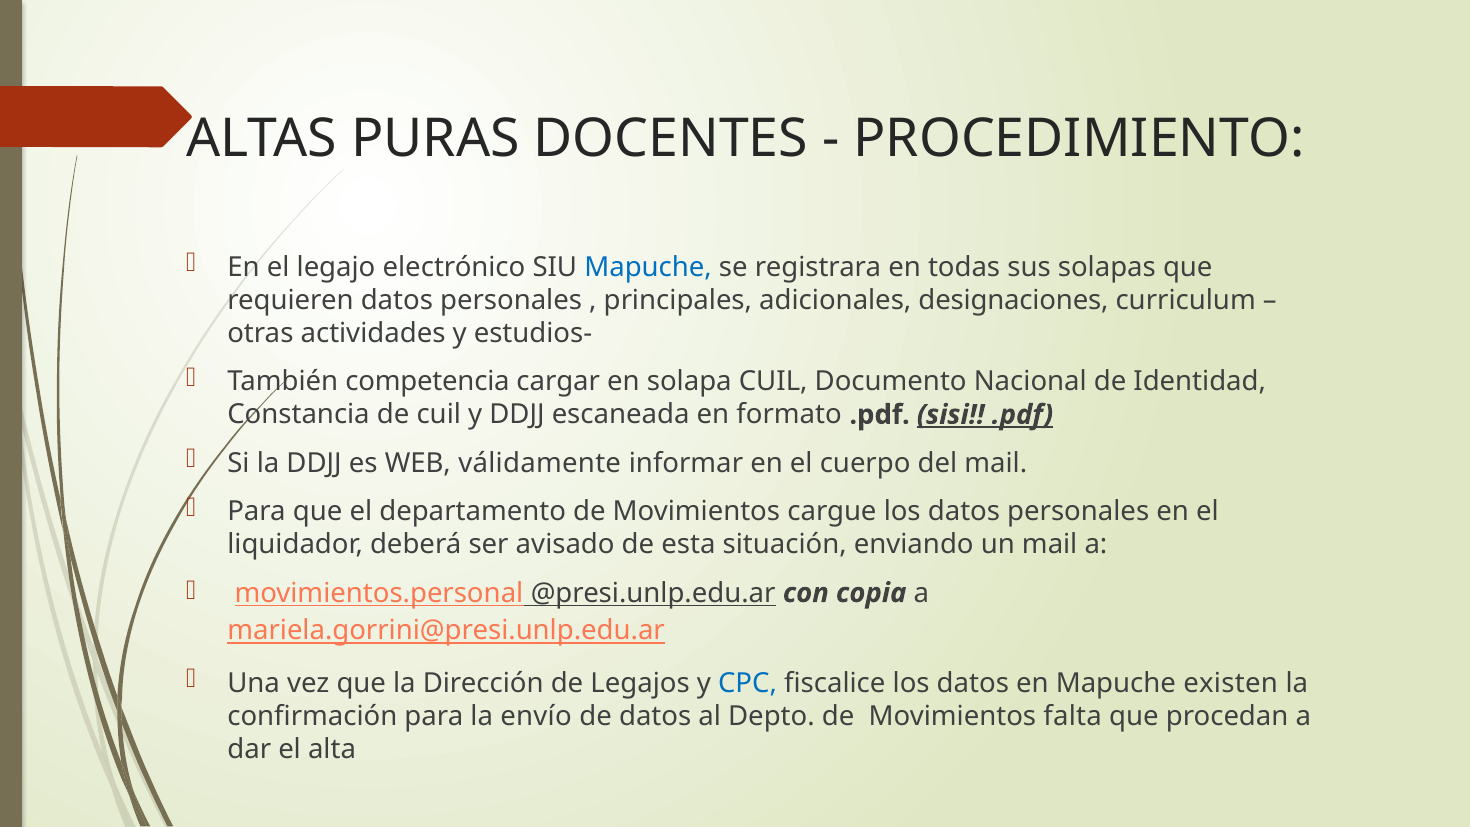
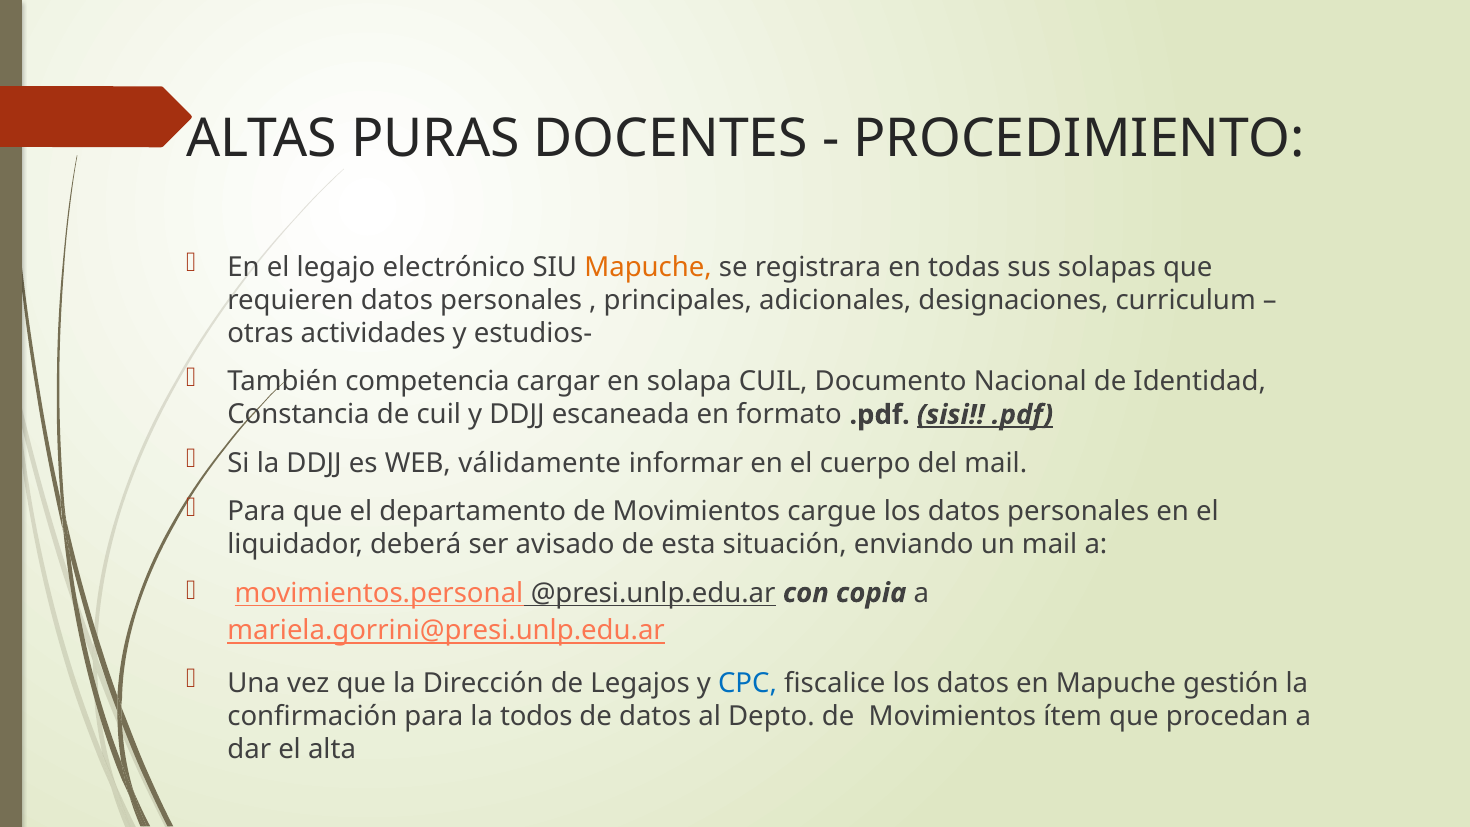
Mapuche colour: blue -> orange (648, 267)
existen: existen -> gestión (1231, 683)
envío: envío -> todos (536, 716)
falta: falta -> ítem (1073, 716)
